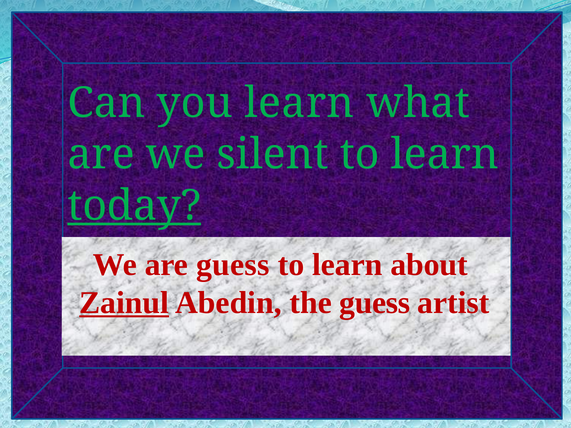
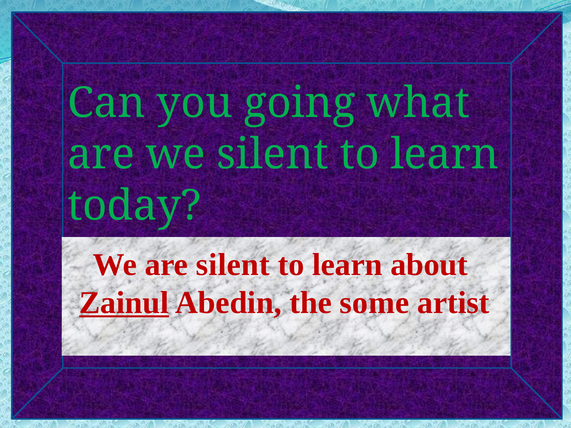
you learn: learn -> going (300, 103)
today underline: present -> none (134, 206)
are guess: guess -> silent (233, 265)
the guess: guess -> some (374, 303)
